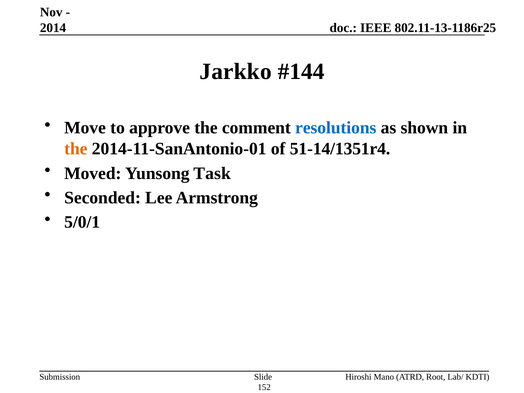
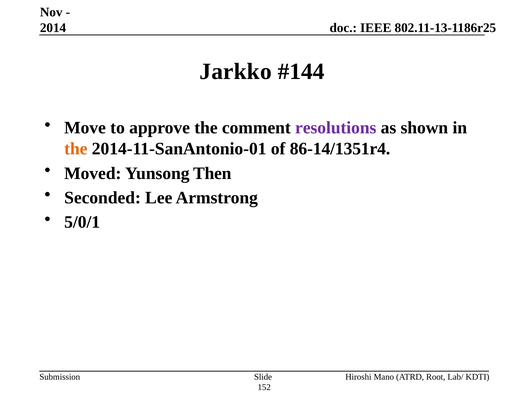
resolutions colour: blue -> purple (336, 128)
51-14/1351r4: 51-14/1351r4 -> 86-14/1351r4 (340, 149)
Task: Task -> Then (212, 173)
